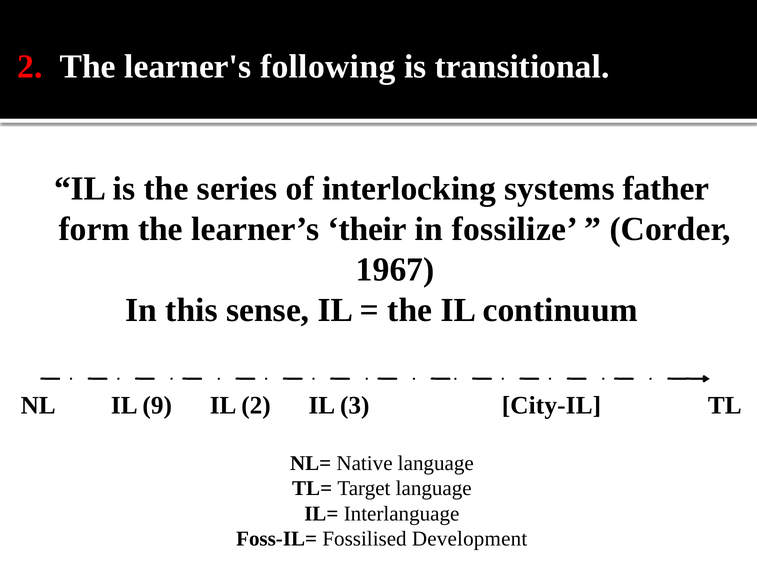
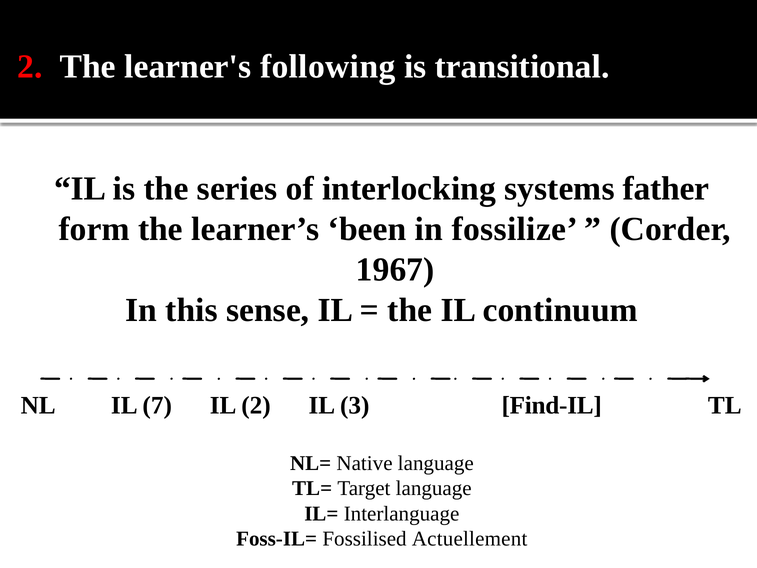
their: their -> been (367, 229)
9: 9 -> 7 (157, 405)
City-IL: City-IL -> Find-IL (552, 405)
Development: Development -> Actuellement (470, 539)
